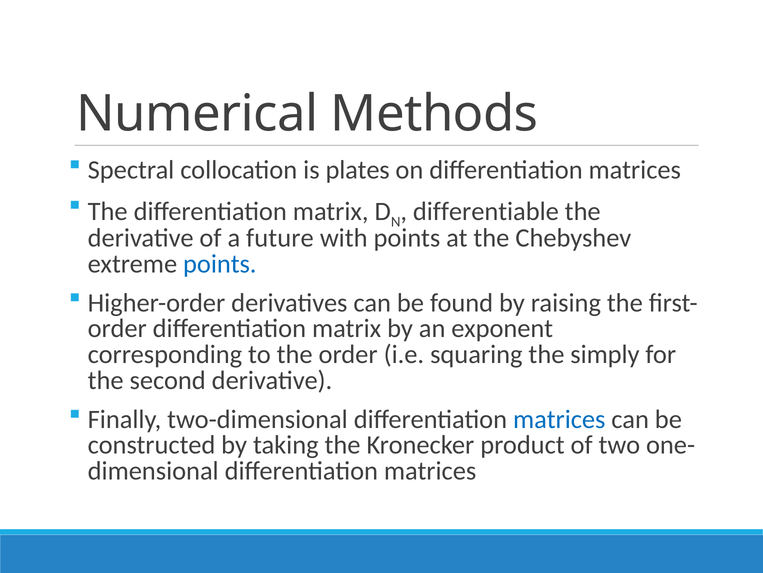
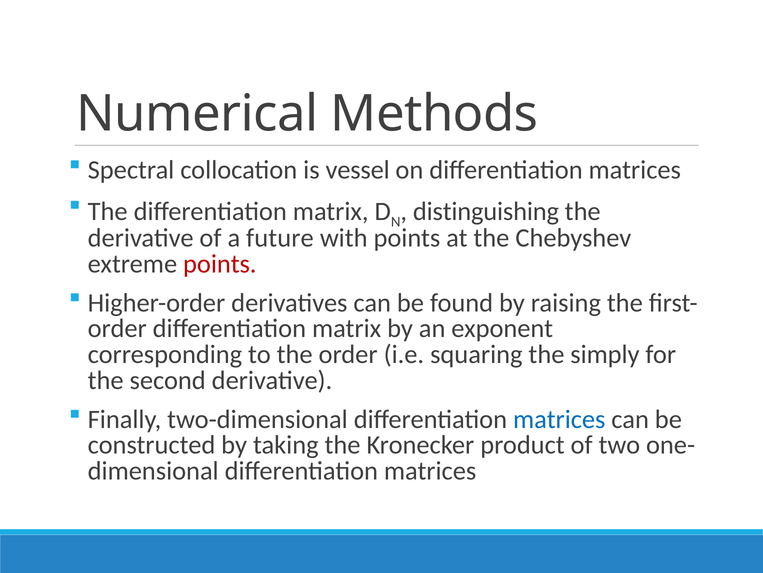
plates: plates -> vessel (358, 170)
differentiable: differentiable -> distinguishing (486, 211)
points colour: blue -> red (220, 264)
